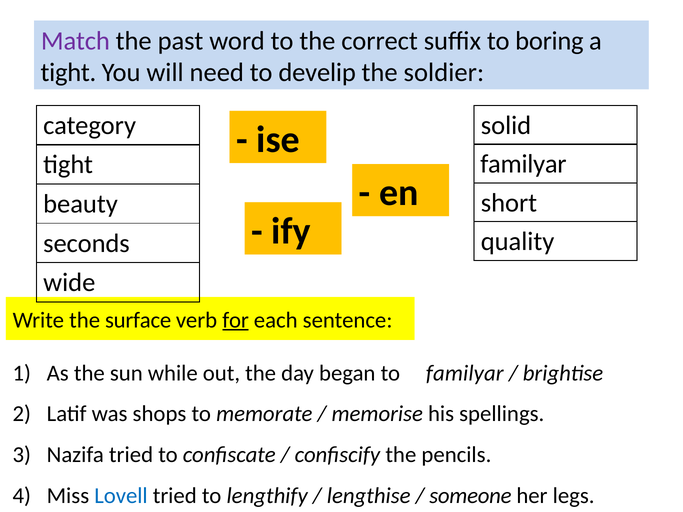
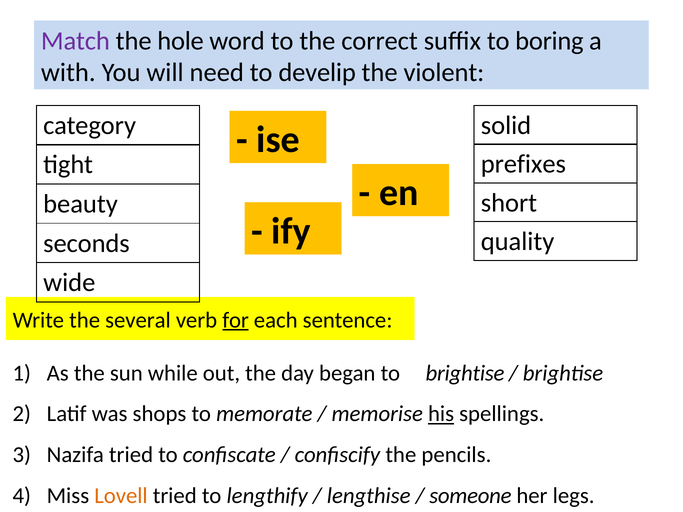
past: past -> hole (181, 41)
tight: tight -> with (68, 73)
soldier: soldier -> violent (444, 73)
familyar: familyar -> prefixes (523, 164)
surface: surface -> several (138, 320)
to familyar: familyar -> brightise (465, 373)
his underline: none -> present (441, 414)
Lovell colour: blue -> orange (121, 496)
